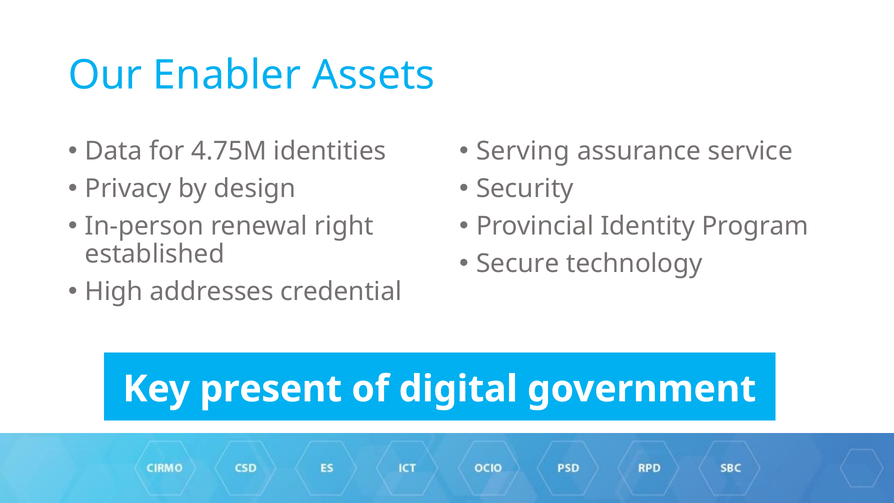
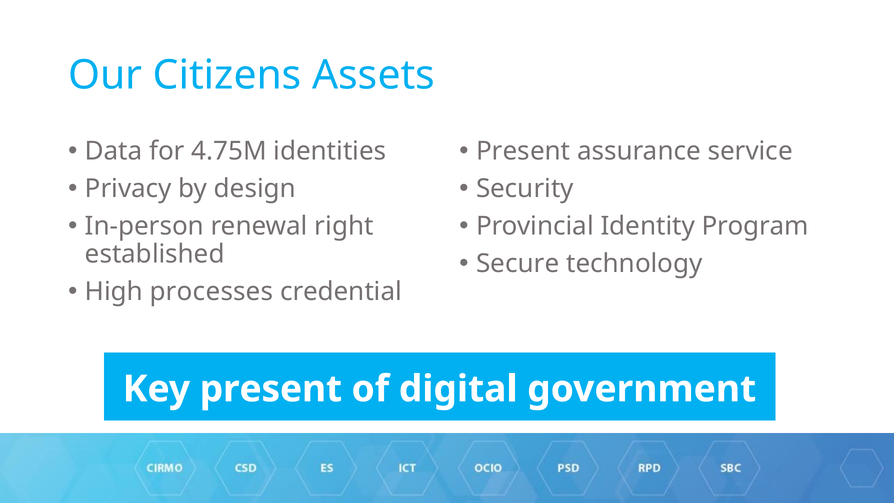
Enabler: Enabler -> Citizens (227, 75)
Serving: Serving -> Present (523, 151)
addresses: addresses -> processes (212, 292)
